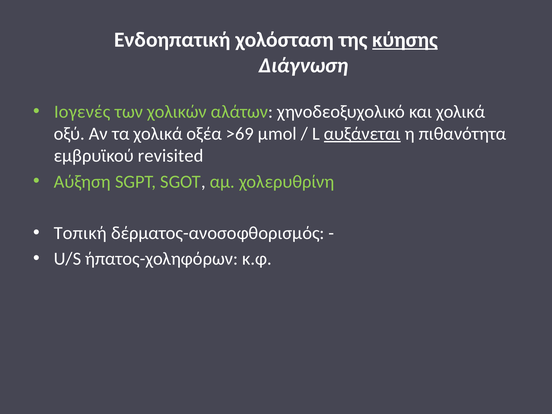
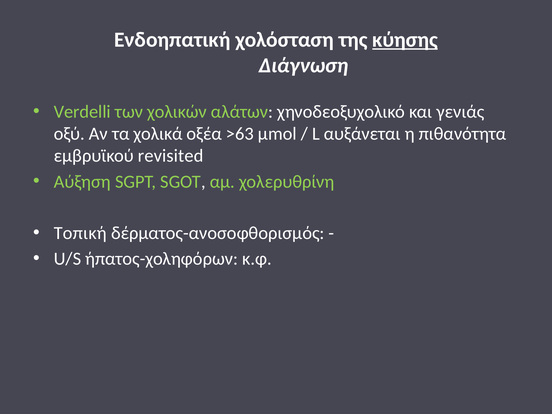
Ιογενές: Ιογενές -> Verdelli (82, 112)
και χολικά: χολικά -> γενιάς (461, 112)
>69: >69 -> >63 (240, 134)
αυξάνεται underline: present -> none (362, 134)
